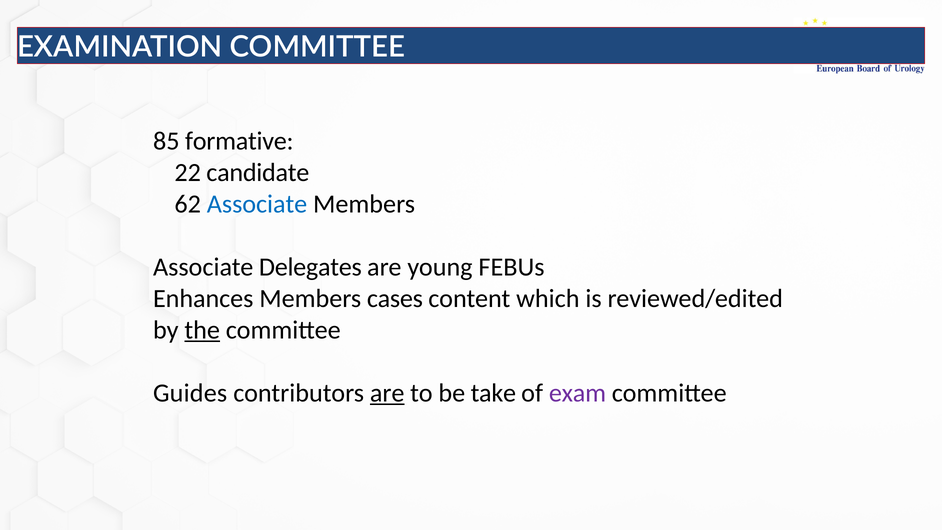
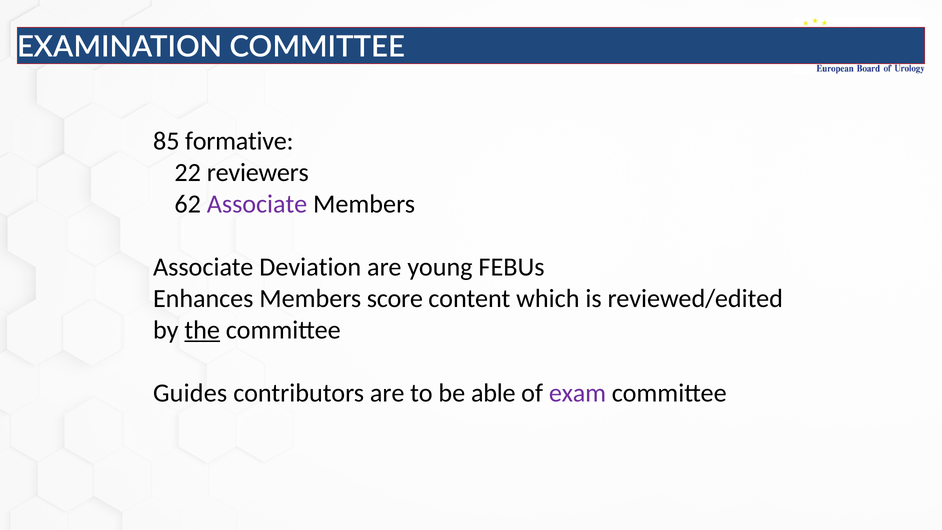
candidate: candidate -> reviewers (258, 173)
Associate colour: blue -> purple (257, 204)
Delegates: Delegates -> Deviation (310, 267)
cases: cases -> score (395, 299)
are underline: present -> none (387, 393)
take: take -> able (493, 393)
